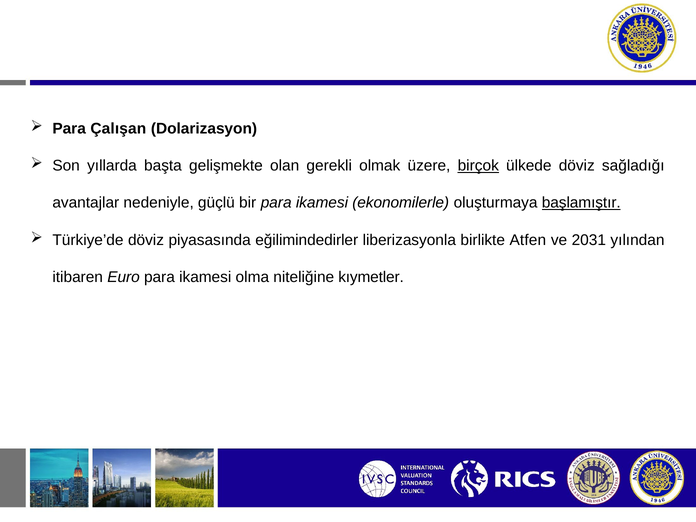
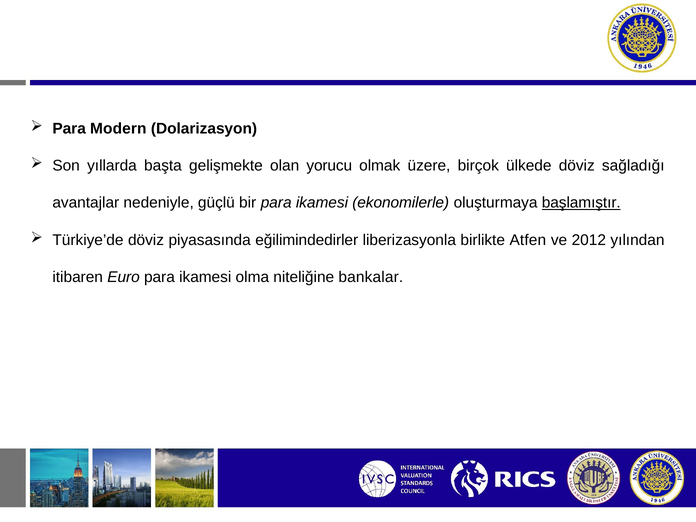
Çalışan: Çalışan -> Modern (118, 129)
gerekli: gerekli -> yorucu (329, 166)
birçok underline: present -> none (478, 166)
2031: 2031 -> 2012 (589, 240)
kıymetler: kıymetler -> bankalar (371, 277)
